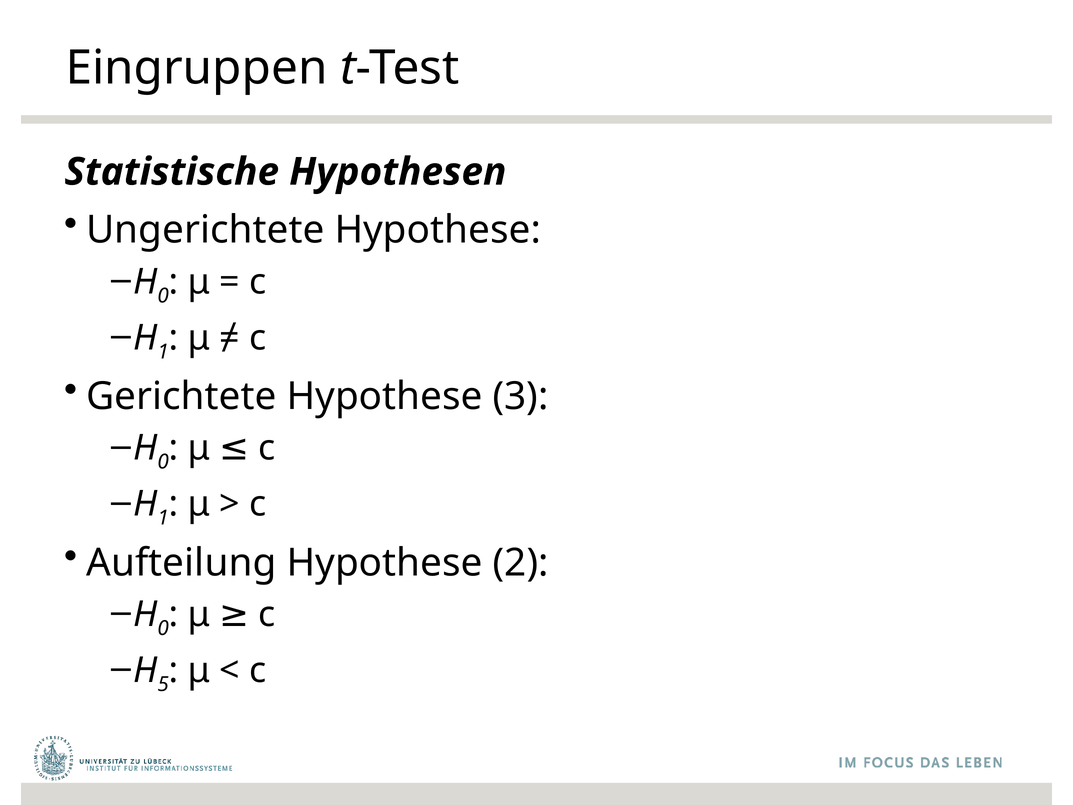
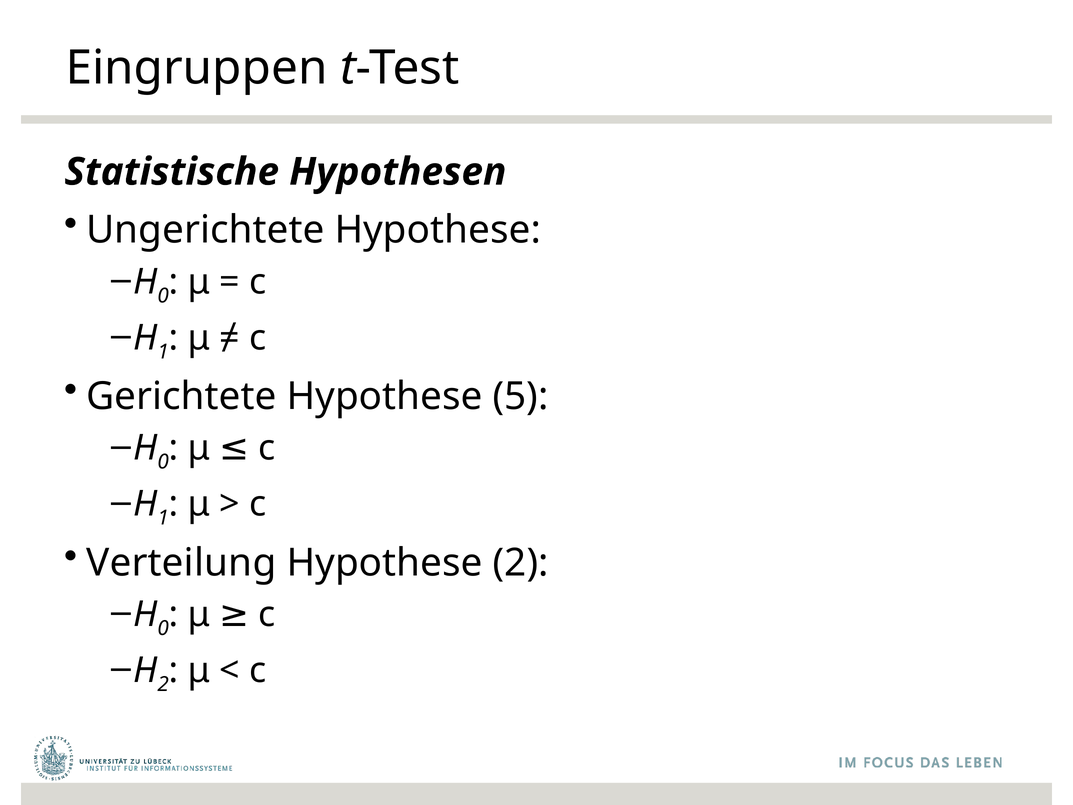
3: 3 -> 5 (521, 396)
Aufteilung: Aufteilung -> Verteilung (181, 563)
5: 5 -> 2 (163, 684)
